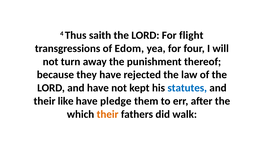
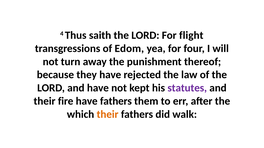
statutes colour: blue -> purple (187, 88)
like: like -> fire (66, 101)
have pledge: pledge -> fathers (116, 101)
